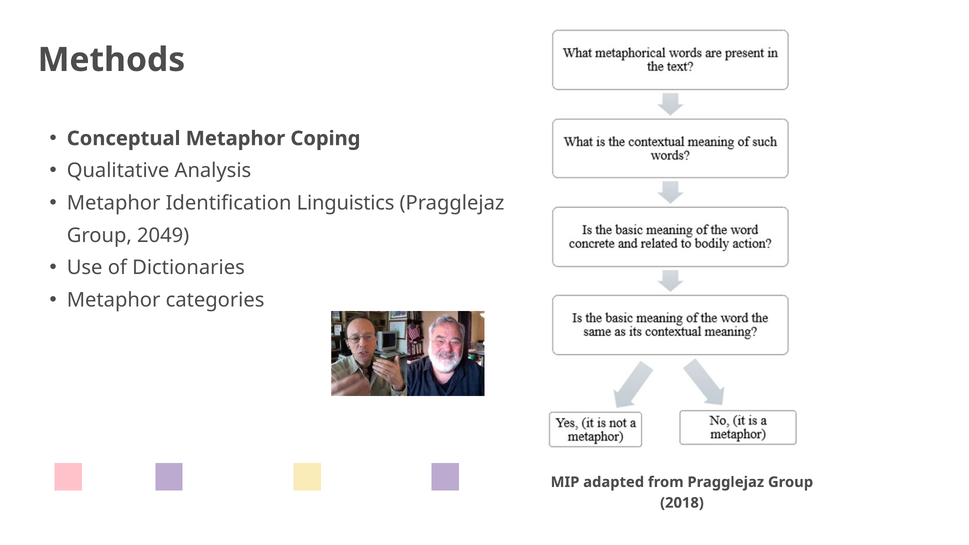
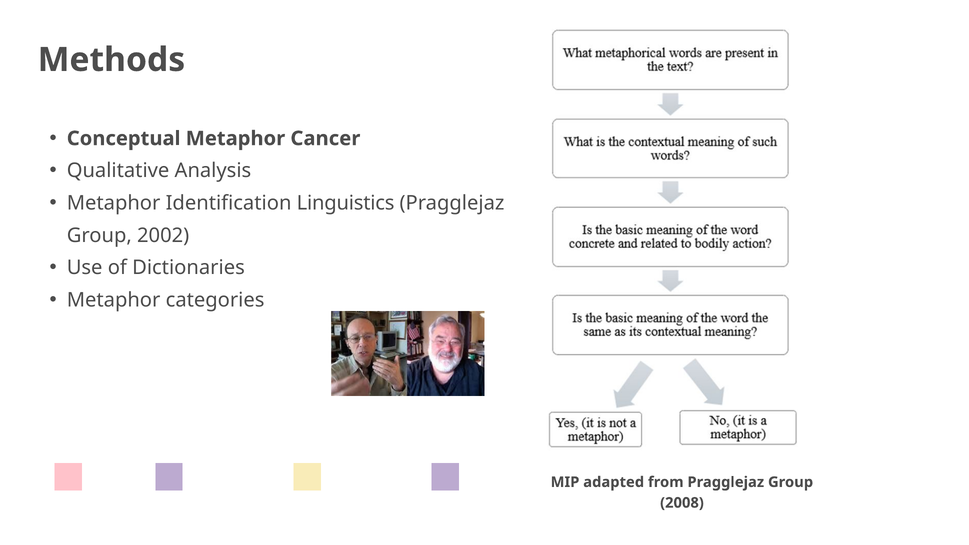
Coping: Coping -> Cancer (325, 139)
2049: 2049 -> 2002 (163, 235)
2018: 2018 -> 2008 (682, 503)
